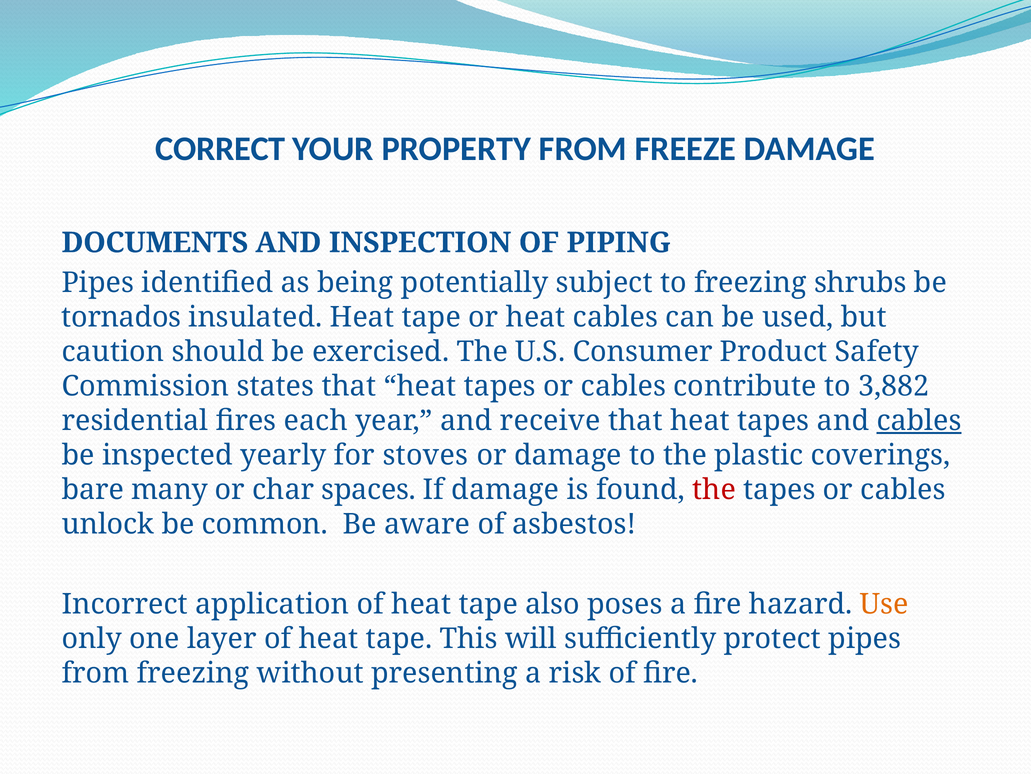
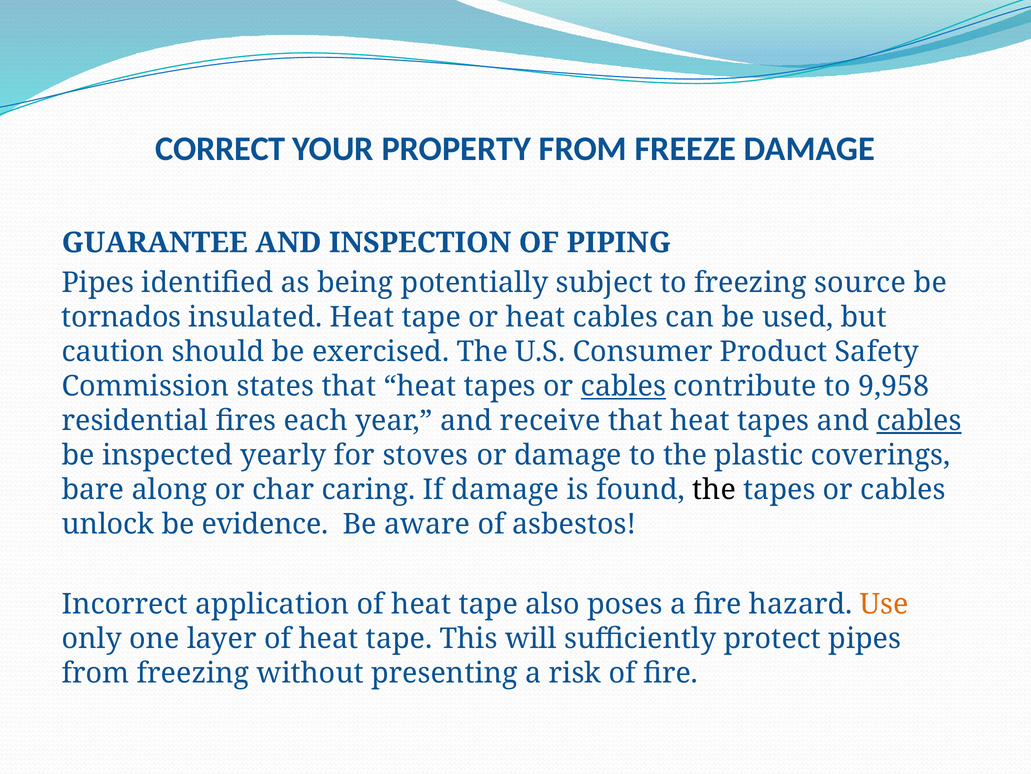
DOCUMENTS: DOCUMENTS -> GUARANTEE (155, 243)
shrubs: shrubs -> source (860, 283)
cables underline: none -> present (623, 386)
3,882: 3,882 -> 9,958 (894, 386)
many: many -> along (169, 489)
spaces: spaces -> caring (369, 489)
the colour: red -> black (714, 489)
common: common -> evidence (265, 524)
